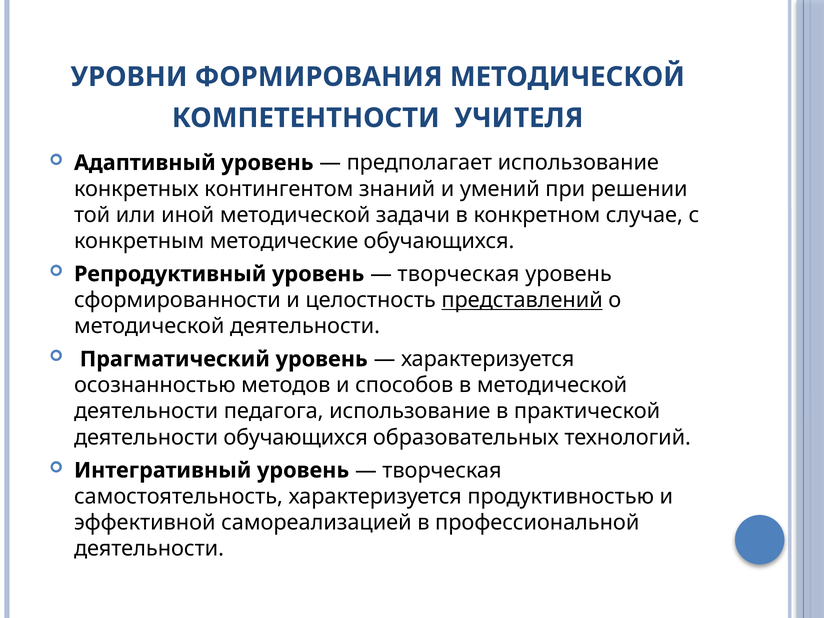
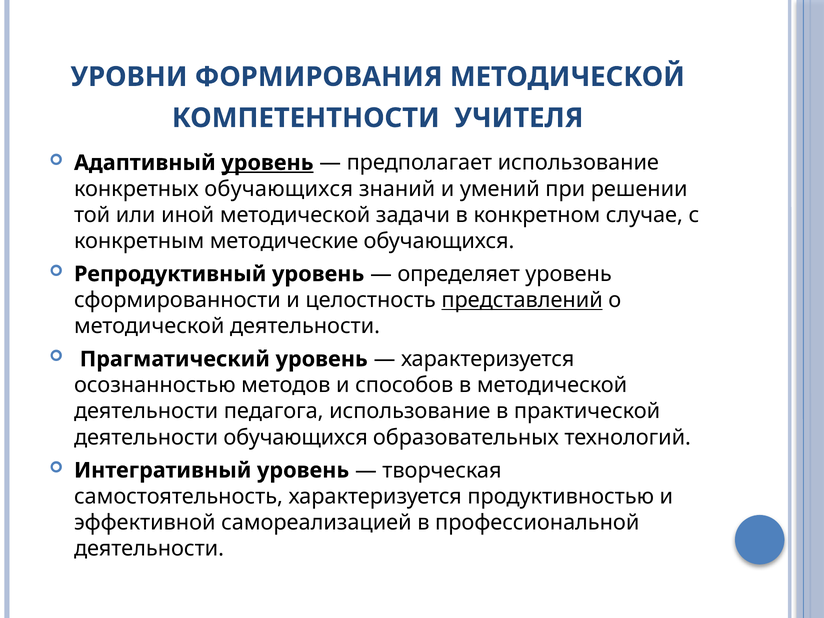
уровень underline: none -> present (267, 163)
конкретных контингентом: контингентом -> обучающихся (279, 189)
творческая: творческая -> определяет (459, 274)
